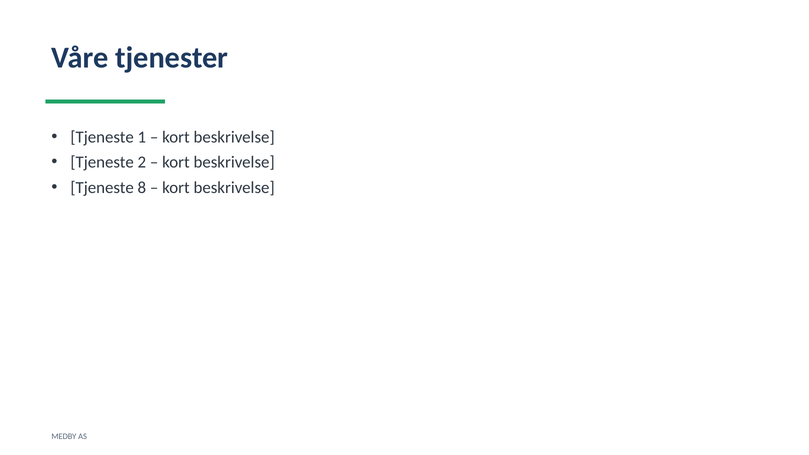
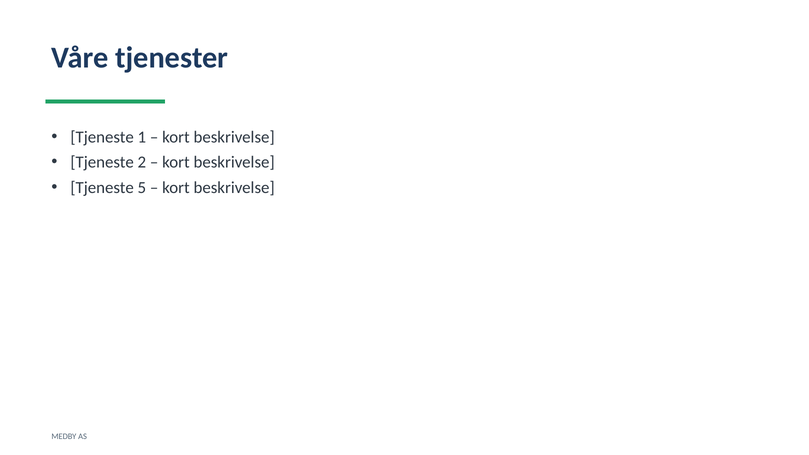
8: 8 -> 5 (142, 188)
